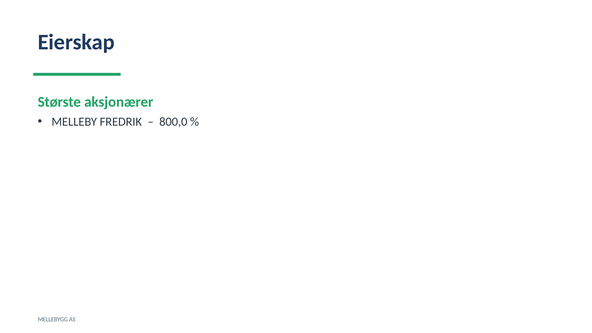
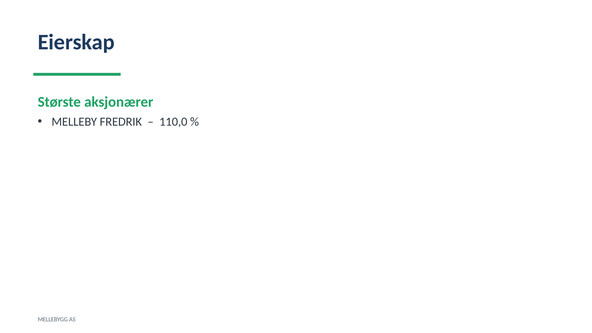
800,0: 800,0 -> 110,0 (173, 122)
